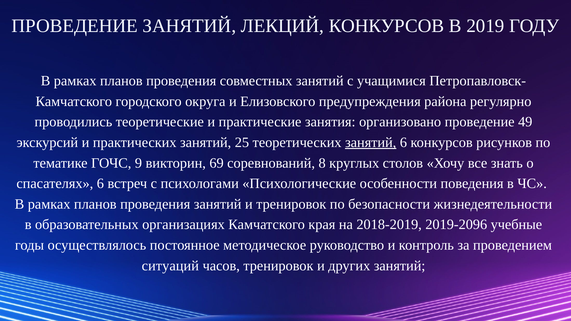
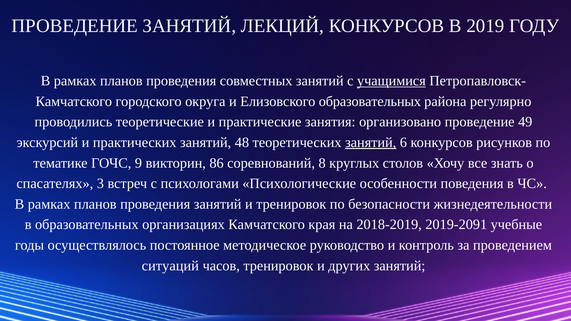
учащимися underline: none -> present (391, 81)
Елизовского предупреждения: предупреждения -> образовательных (370, 101)
25: 25 -> 48 (242, 143)
69: 69 -> 86 (217, 163)
спасателях 6: 6 -> 3 (100, 184)
2019-2096: 2019-2096 -> 2019-2091 (456, 225)
